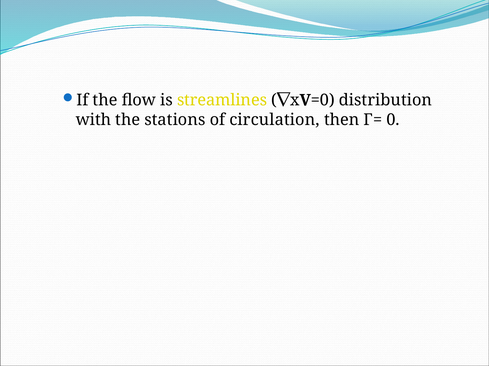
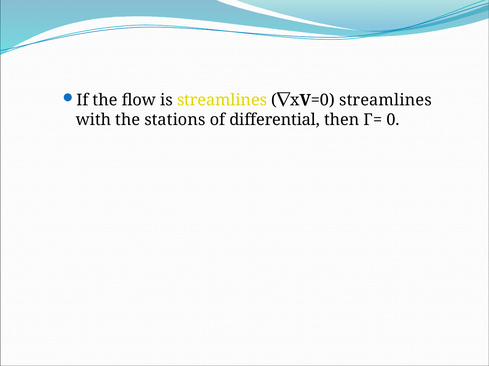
xV=0 distribution: distribution -> streamlines (385, 100)
circulation: circulation -> differential (275, 120)
